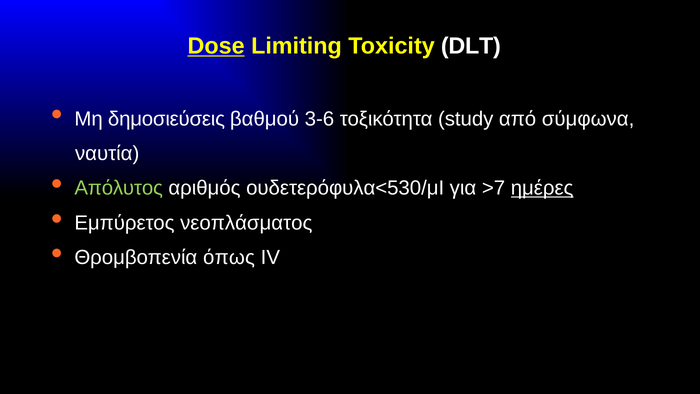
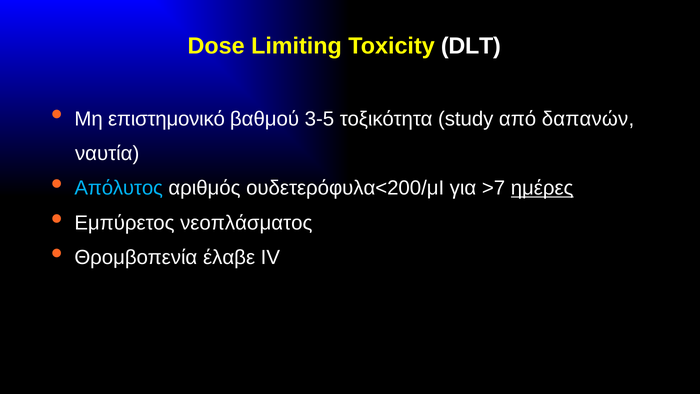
Dose underline: present -> none (216, 46)
δημοσιεύσεις: δημοσιεύσεις -> επιστημονικό (166, 119)
3-6: 3-6 -> 3-5 (319, 119)
σύμφωνα: σύμφωνα -> δαπανών (588, 119)
Απόλυτος colour: light green -> light blue (119, 188)
ουδετερόφυλα<530/μΙ: ουδετερόφυλα<530/μΙ -> ουδετερόφυλα<200/μΙ (345, 188)
όπως: όπως -> έλαβε (229, 258)
